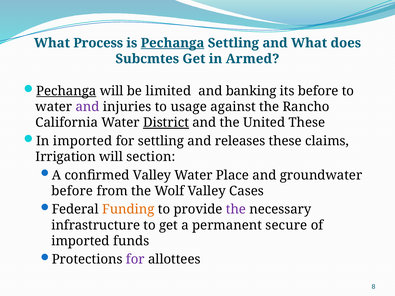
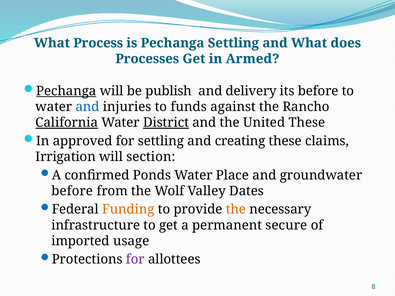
Pechanga underline: present -> none (173, 43)
Subcmtes: Subcmtes -> Processes (147, 59)
limited: limited -> publish (169, 91)
banking: banking -> delivery (251, 91)
and colour: purple -> blue (88, 107)
usage: usage -> funds (189, 107)
California underline: none -> present (67, 123)
In imported: imported -> approved (83, 141)
releases: releases -> creating (240, 141)
confirmed Valley: Valley -> Ponds (152, 175)
Cases: Cases -> Dates (247, 191)
the colour: purple -> orange (236, 210)
funds: funds -> usage (131, 241)
